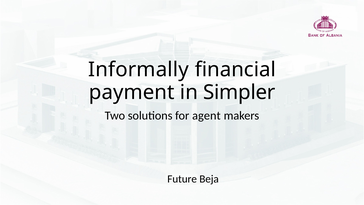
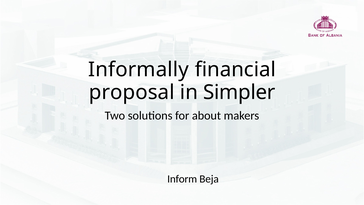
payment: payment -> proposal (132, 92)
agent: agent -> about (206, 115)
Future: Future -> Inform (182, 179)
